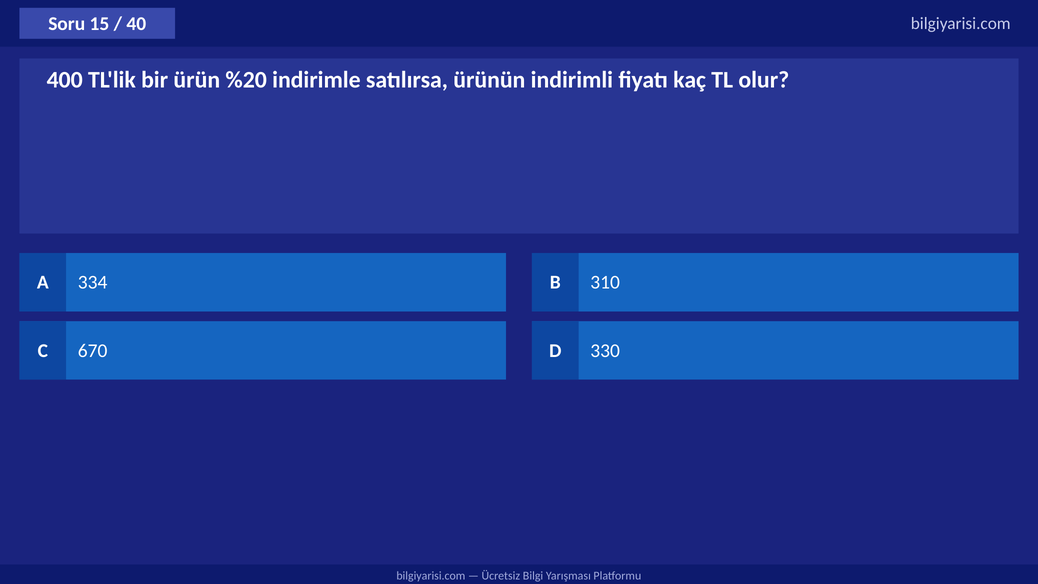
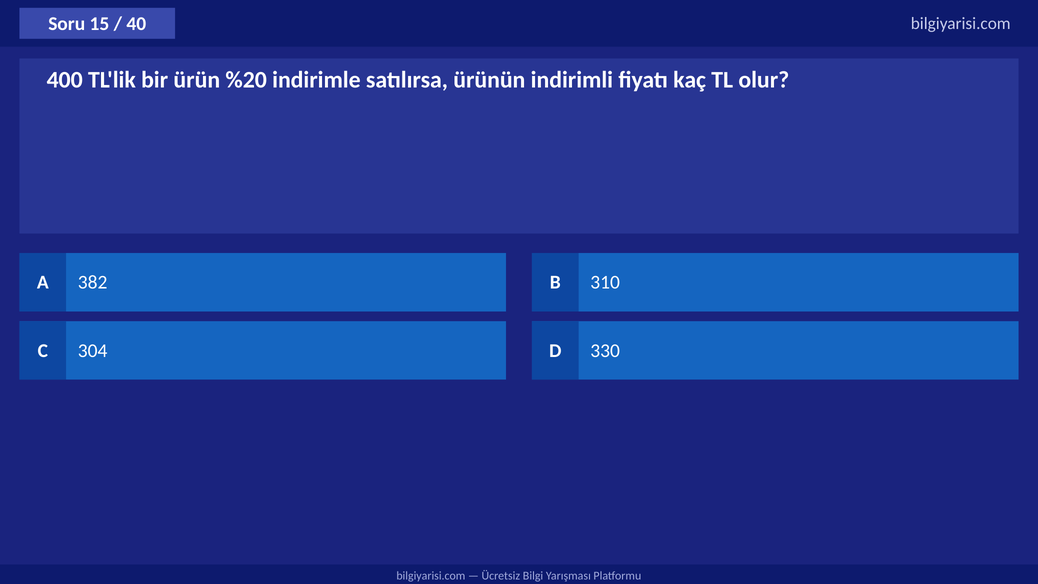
334: 334 -> 382 (93, 282)
670: 670 -> 304 (93, 351)
